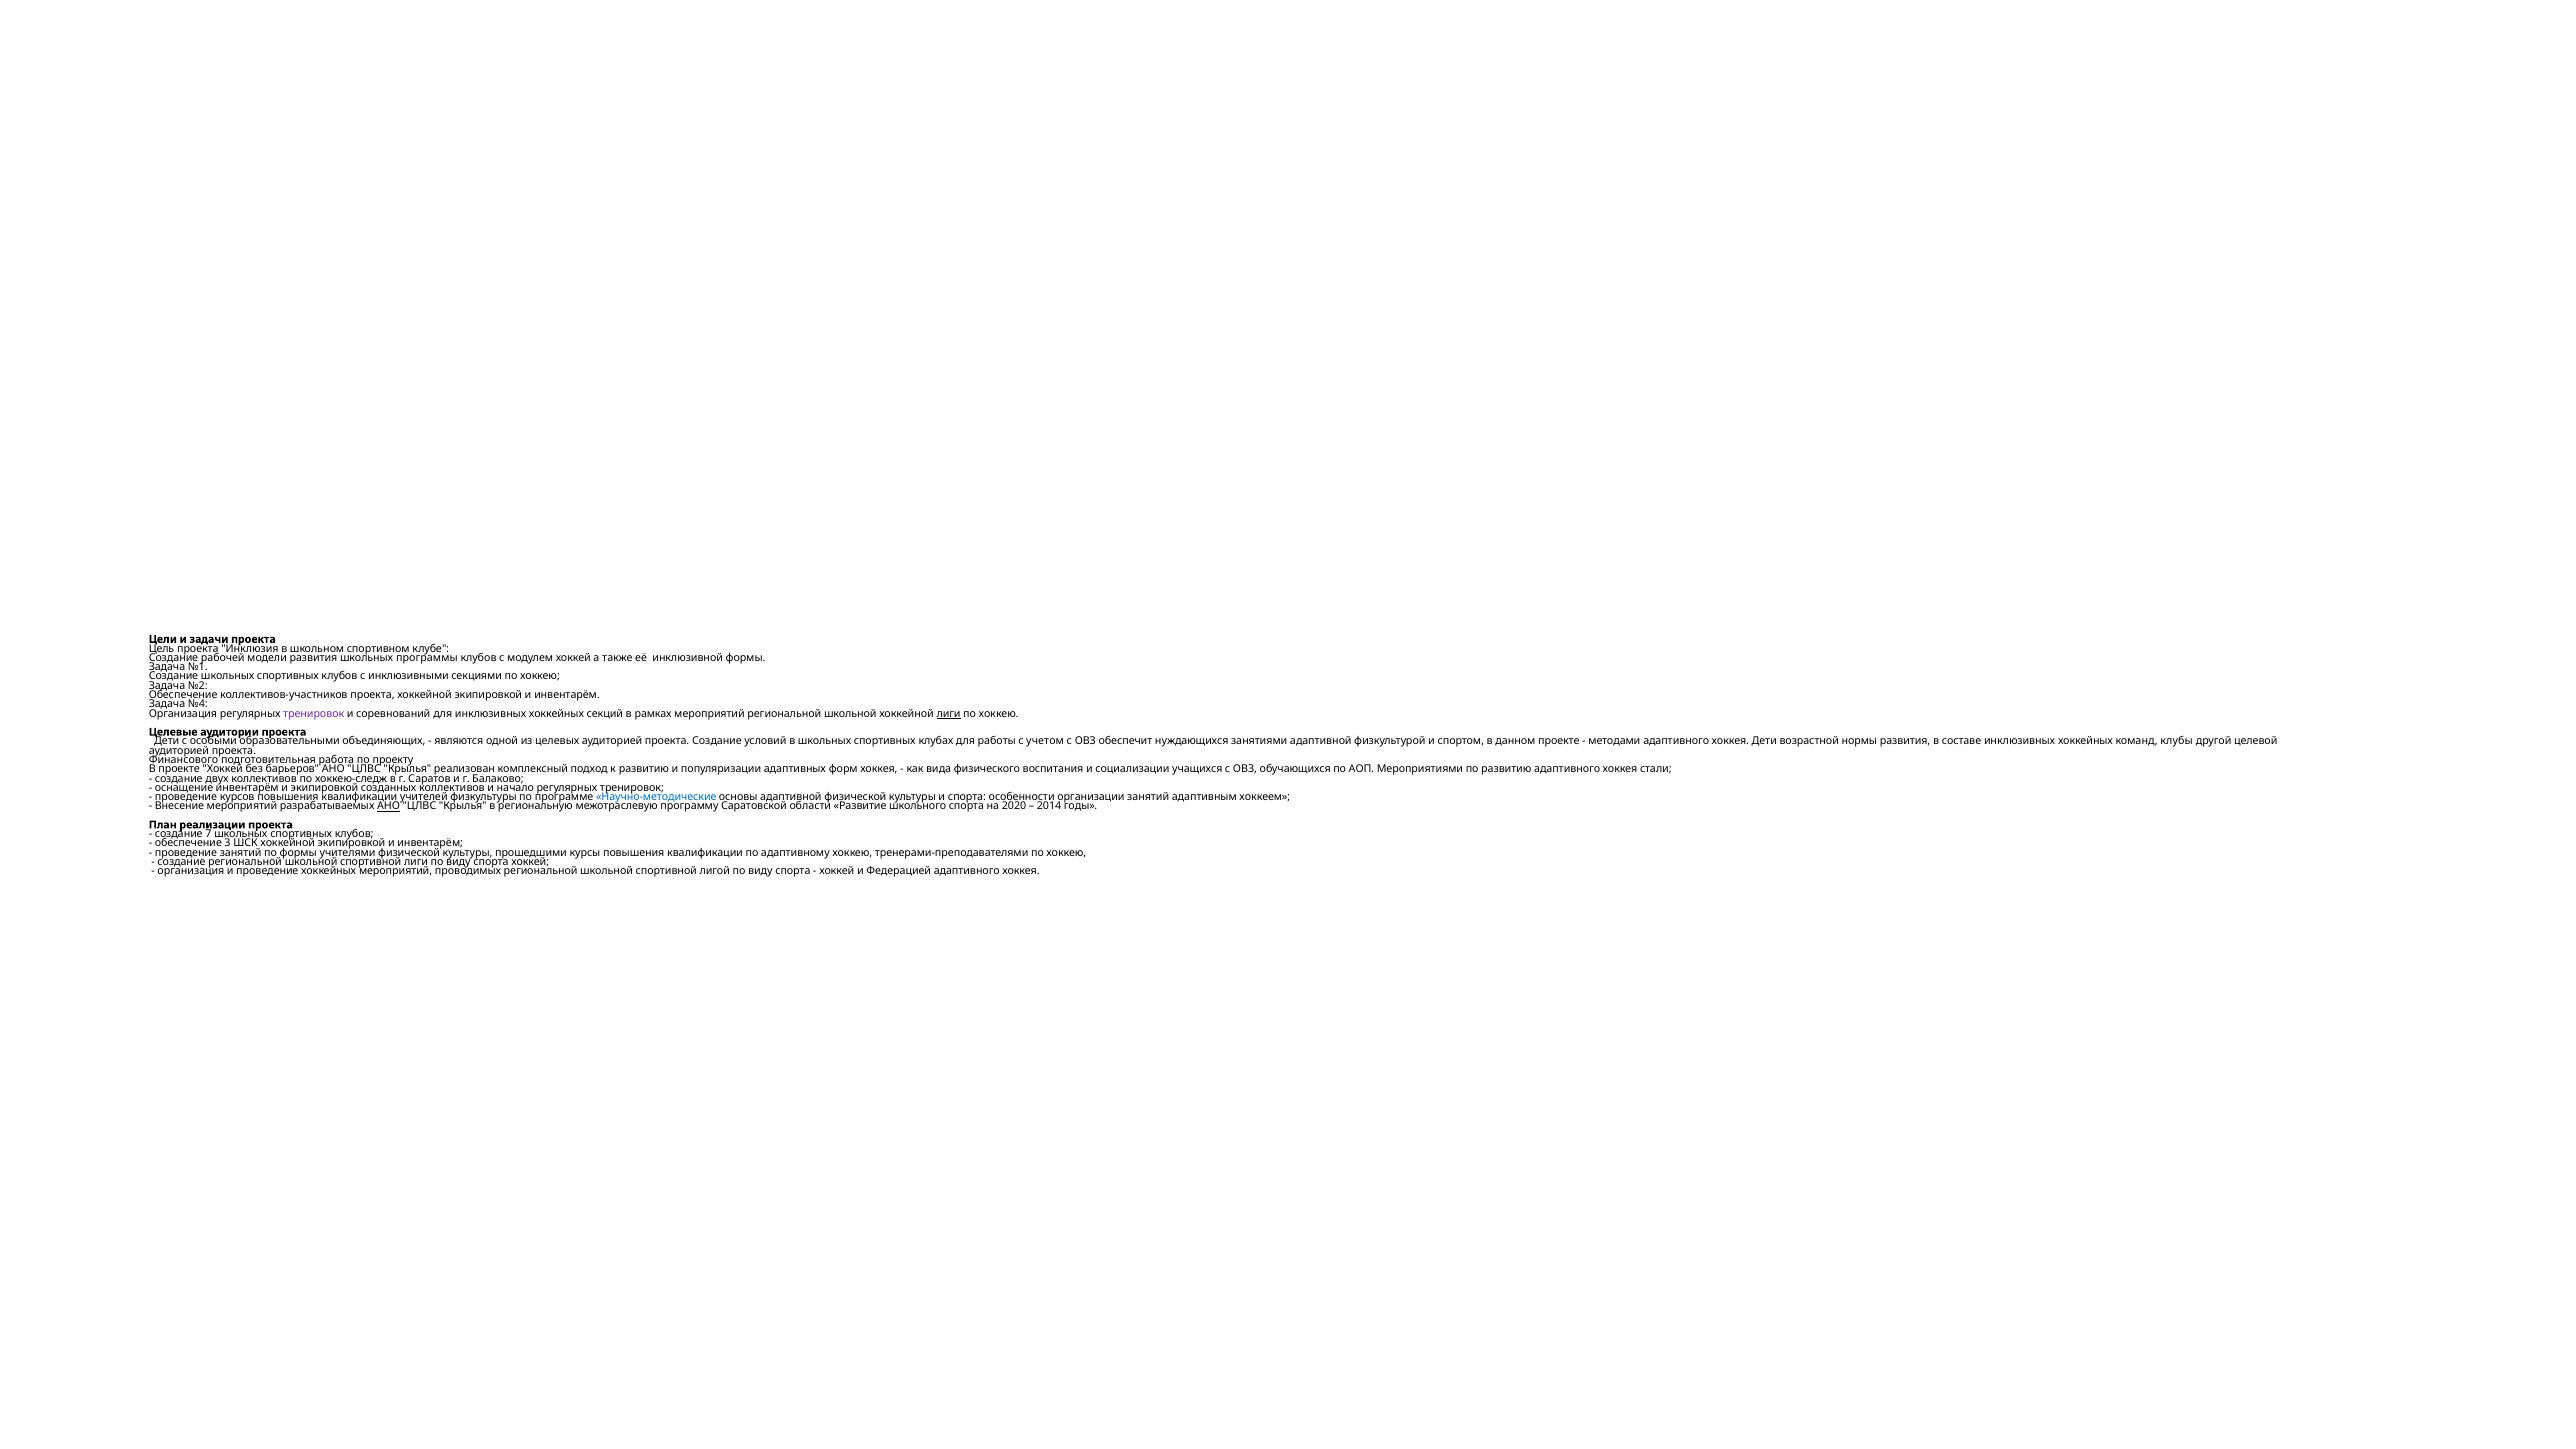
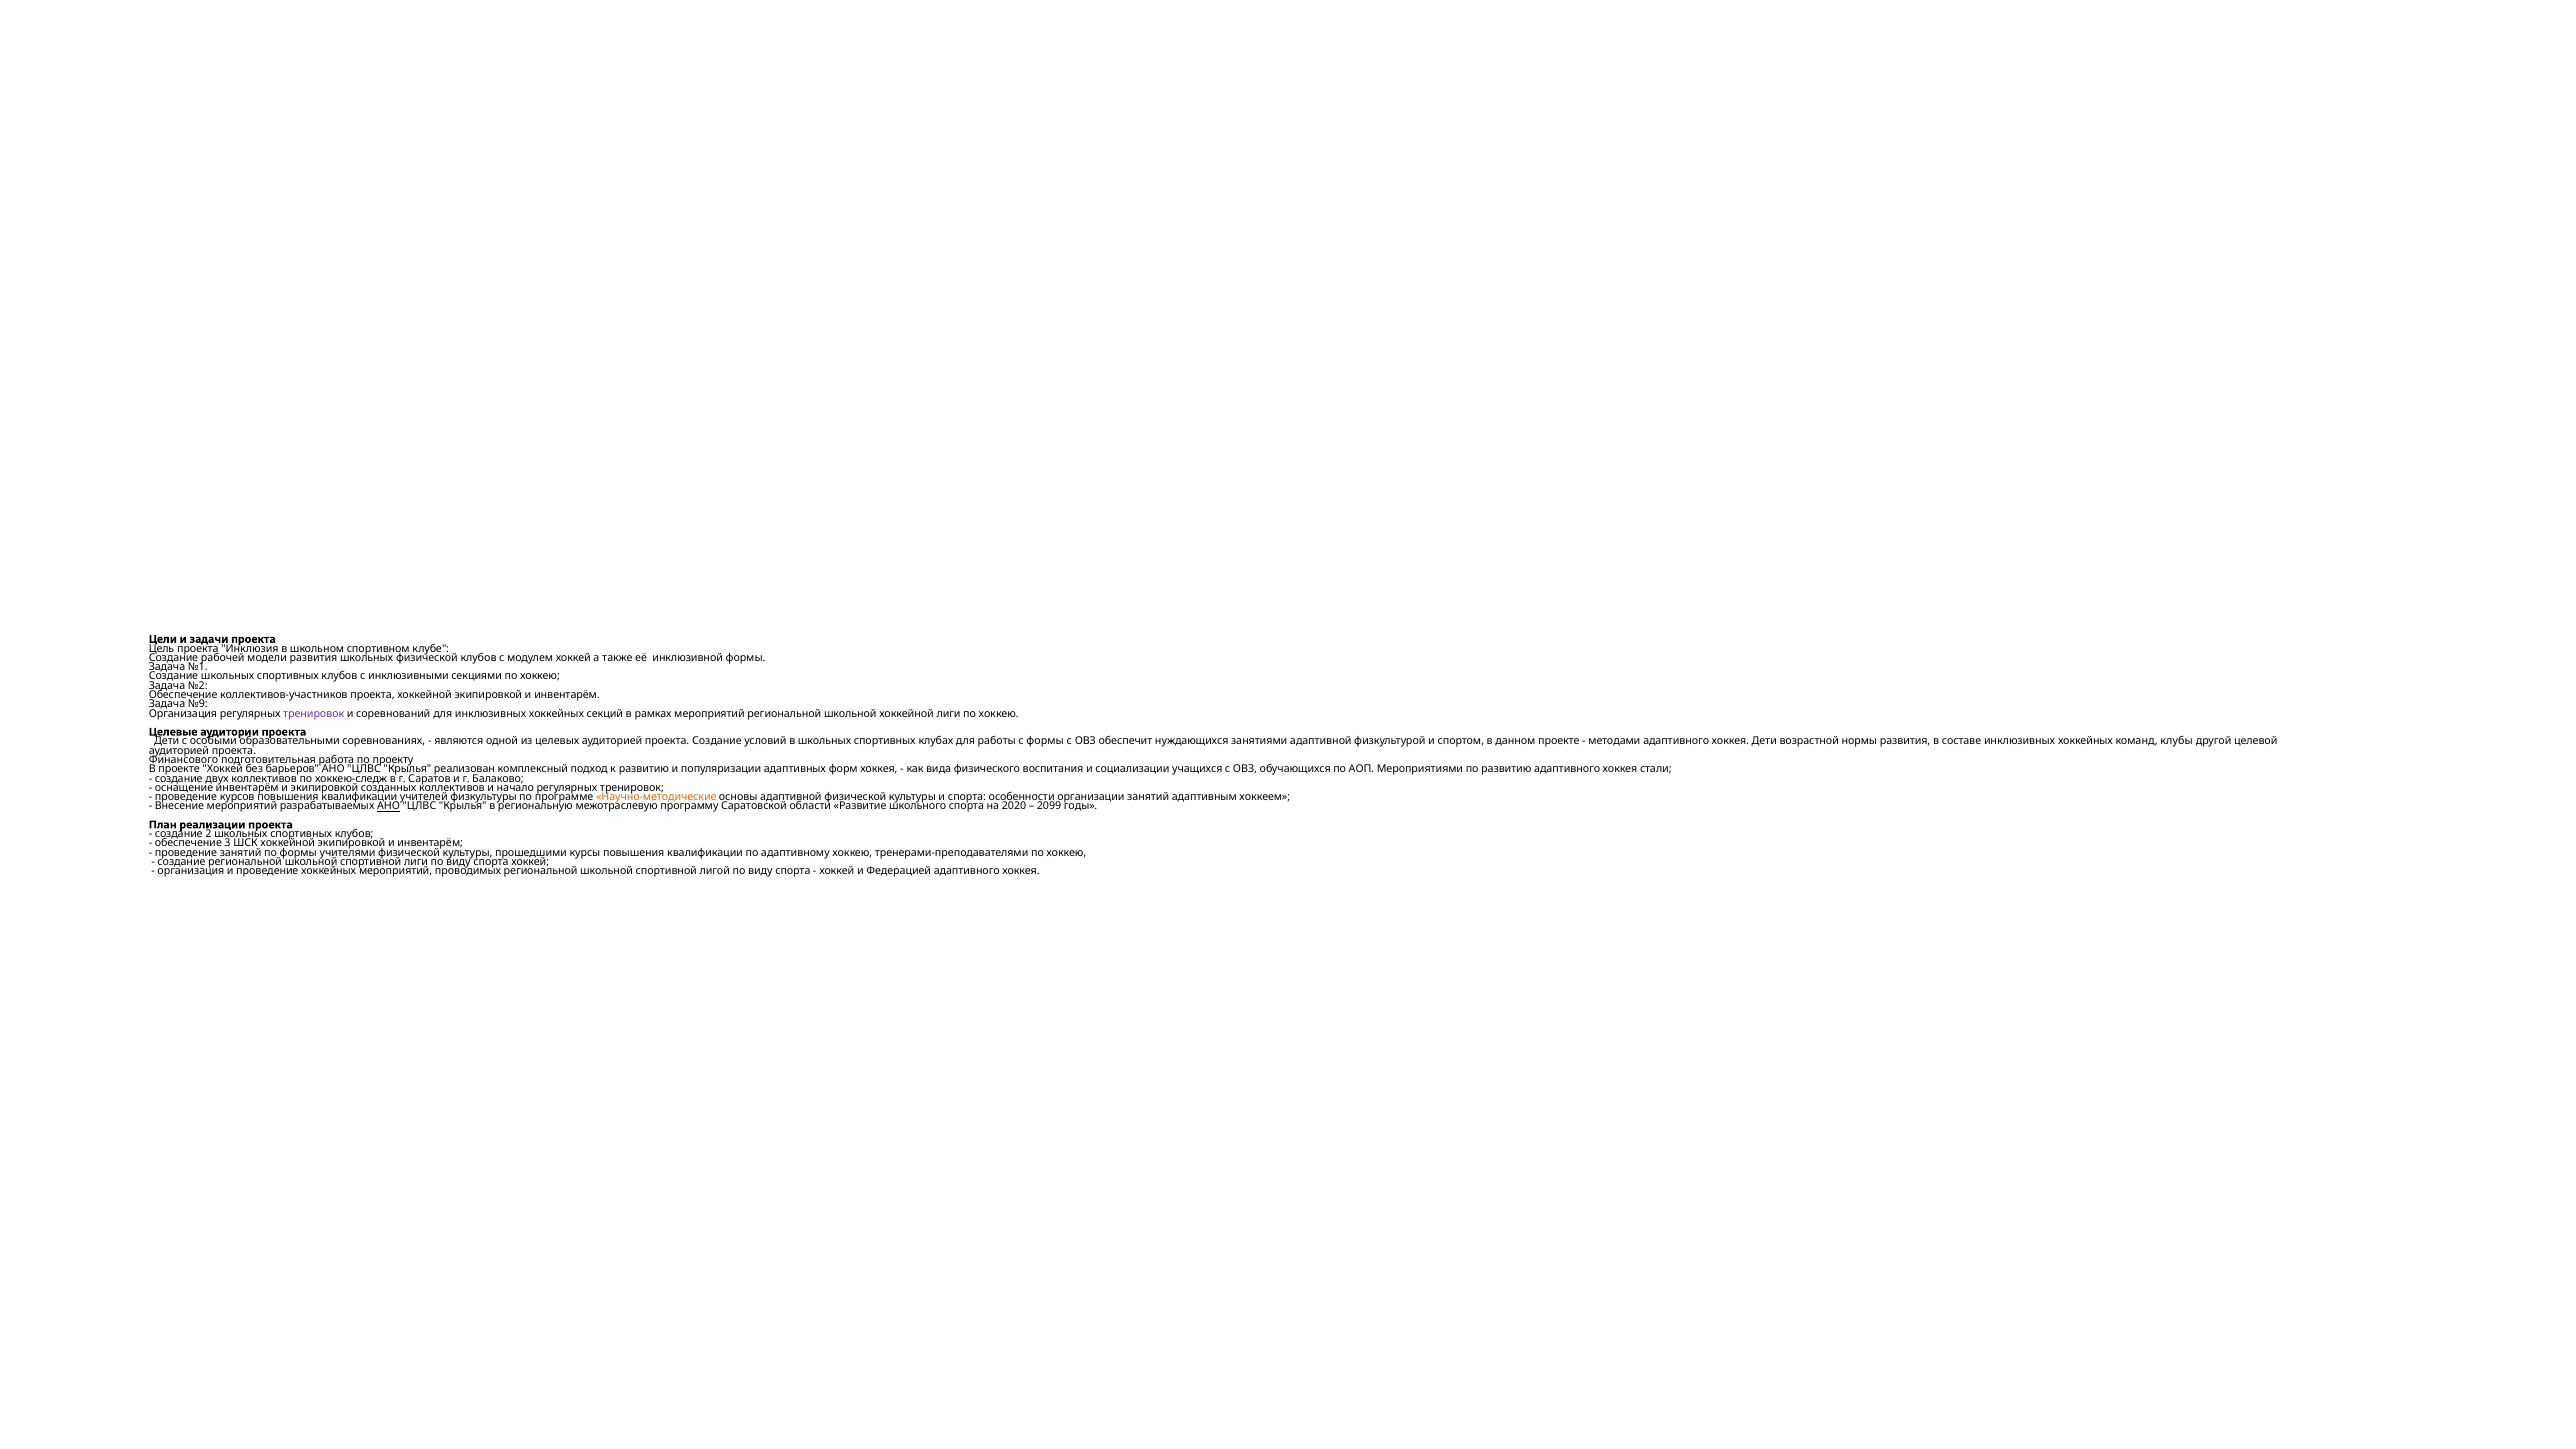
школьных программы: программы -> физической (427, 658)
№4: №4 -> №9 (198, 704)
лиги underline: present -> none (949, 713)
объединяющих: объединяющих -> соревнованиях (384, 741)
с учетом: учетом -> формы (1045, 741)
Научно-методические colour: blue -> orange (656, 797)
2014: 2014 -> 2099 (1049, 806)
7: 7 -> 2 (208, 834)
